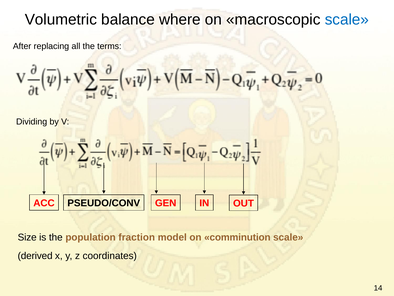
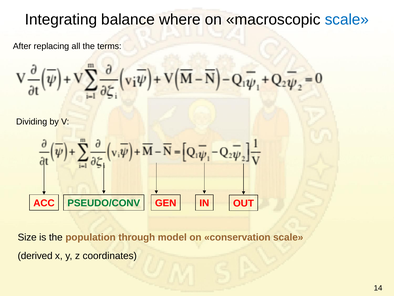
Volumetric: Volumetric -> Integrating (61, 20)
PSEUDO/CONV colour: black -> green (104, 203)
fraction: fraction -> through (137, 237)
comminution: comminution -> conservation (237, 237)
